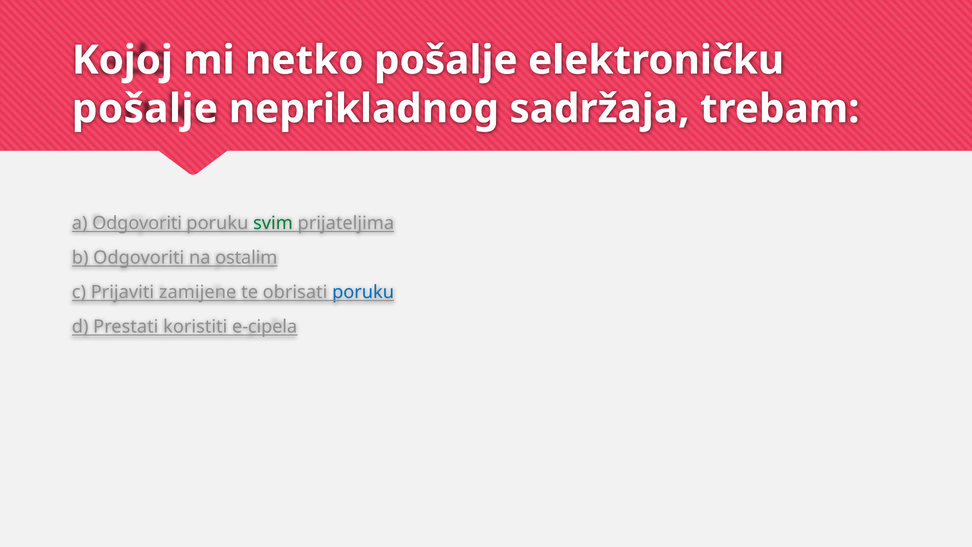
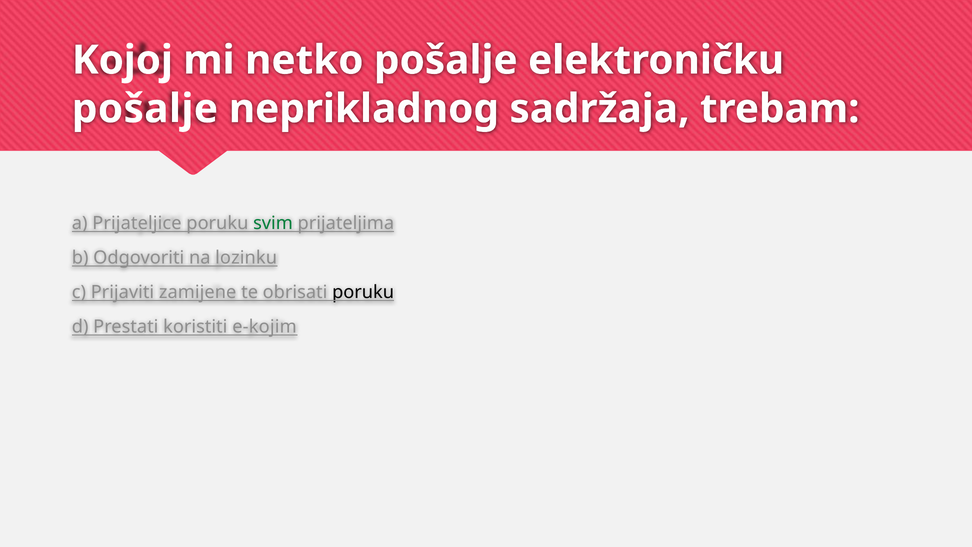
a Odgovoriti: Odgovoriti -> Prijateljice (137, 223)
ostalim: ostalim -> lozinku (246, 258)
poruku colour: blue -> black (363, 292)
e-cipela: e-cipela -> e-kojim (264, 327)
